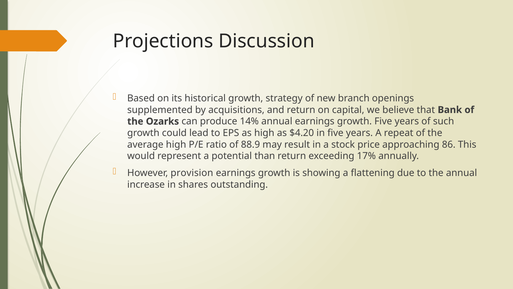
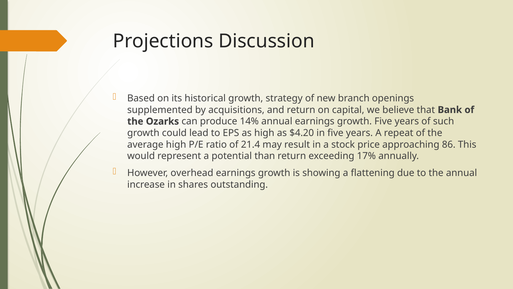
88.9: 88.9 -> 21.4 (251, 144)
provision: provision -> overhead (192, 173)
